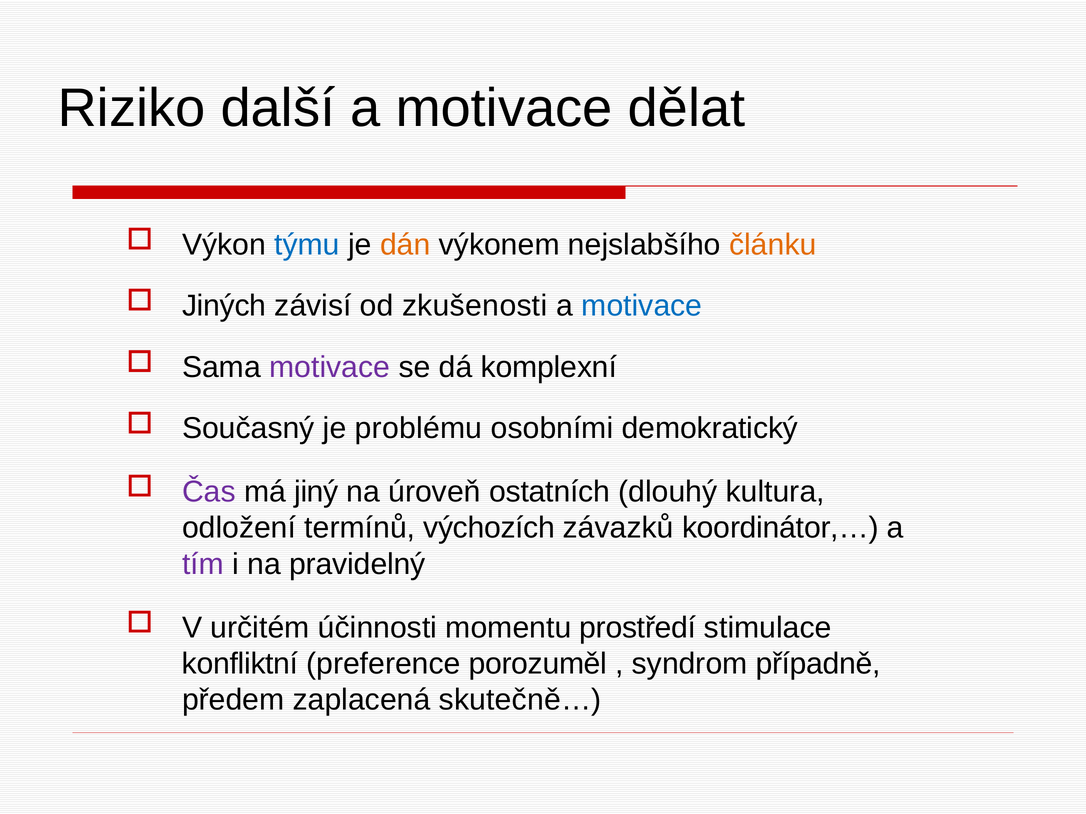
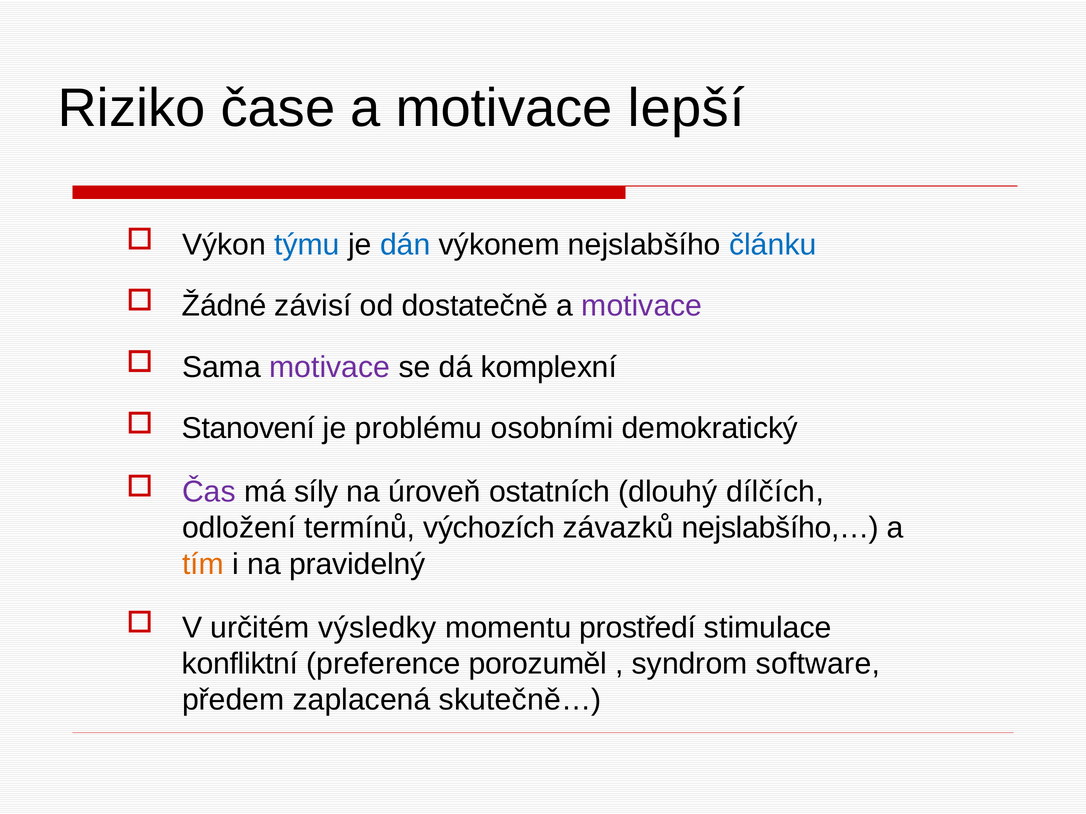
další: další -> čase (278, 108)
dělat: dělat -> lepší (686, 108)
dán colour: orange -> blue (405, 245)
článku colour: orange -> blue (773, 245)
Jiných: Jiných -> Žádné (224, 306)
zkušenosti: zkušenosti -> dostatečně (475, 306)
motivace colour: blue -> purple (642, 306)
Současný: Současný -> Stanovení (248, 429)
jiný: jiný -> síly (316, 492)
kultura: kultura -> dílčích (775, 492)
koordinátor,…: koordinátor,… -> nejslabšího,… (780, 528)
tím colour: purple -> orange (203, 565)
účinnosti: účinnosti -> výsledky (377, 628)
případně: případně -> software (818, 664)
